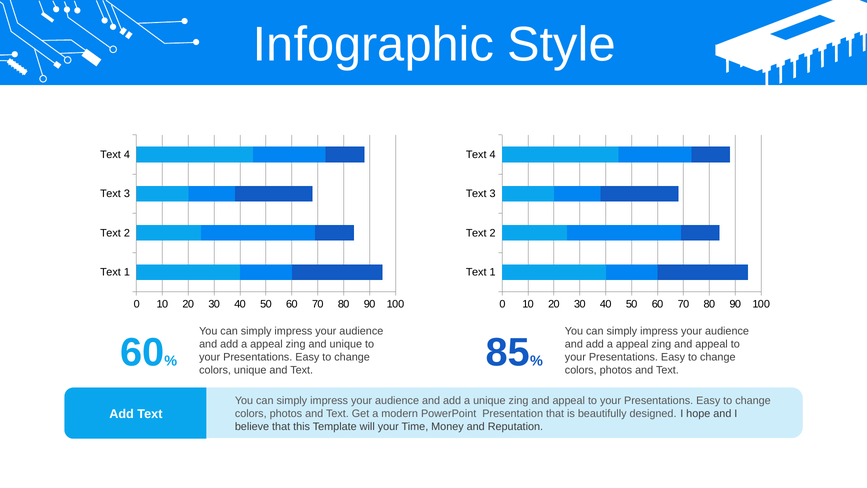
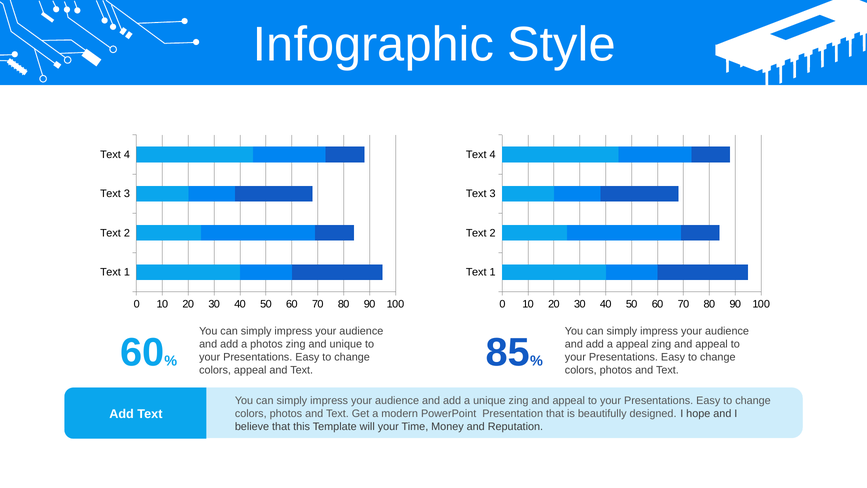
appeal: appeal -> photos (266, 344)
colors unique: unique -> appeal (250, 370)
